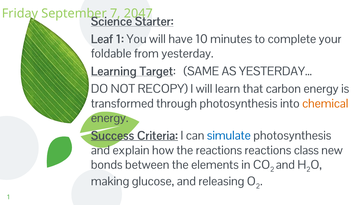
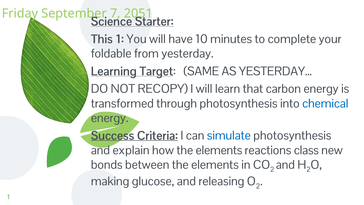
2047: 2047 -> 2051 (138, 13)
Leaf: Leaf -> This (102, 39)
chemical colour: orange -> blue (325, 103)
how the reactions: reactions -> elements (219, 150)
